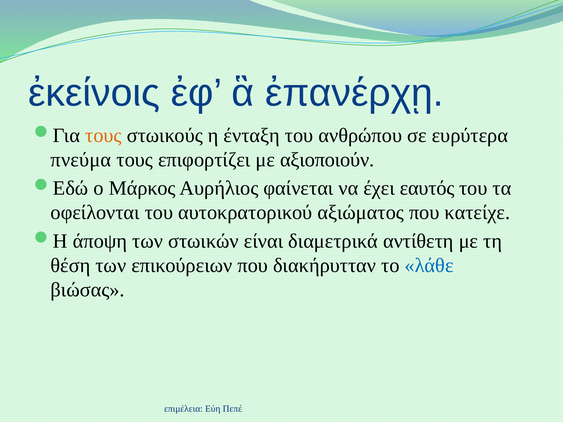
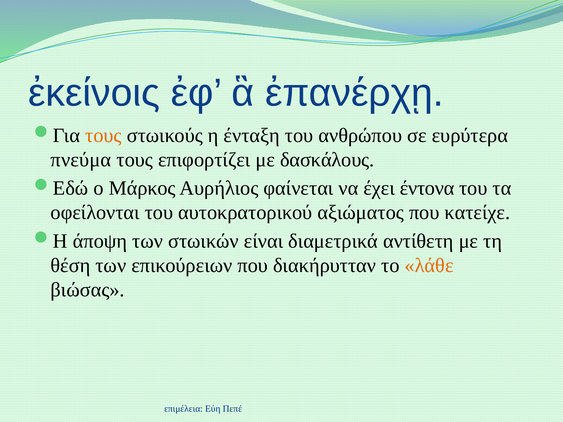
αξιοποιούν: αξιοποιούν -> δασκάλους (327, 160)
εαυτός: εαυτός -> έντονα (427, 188)
λάθε colour: blue -> orange (429, 266)
